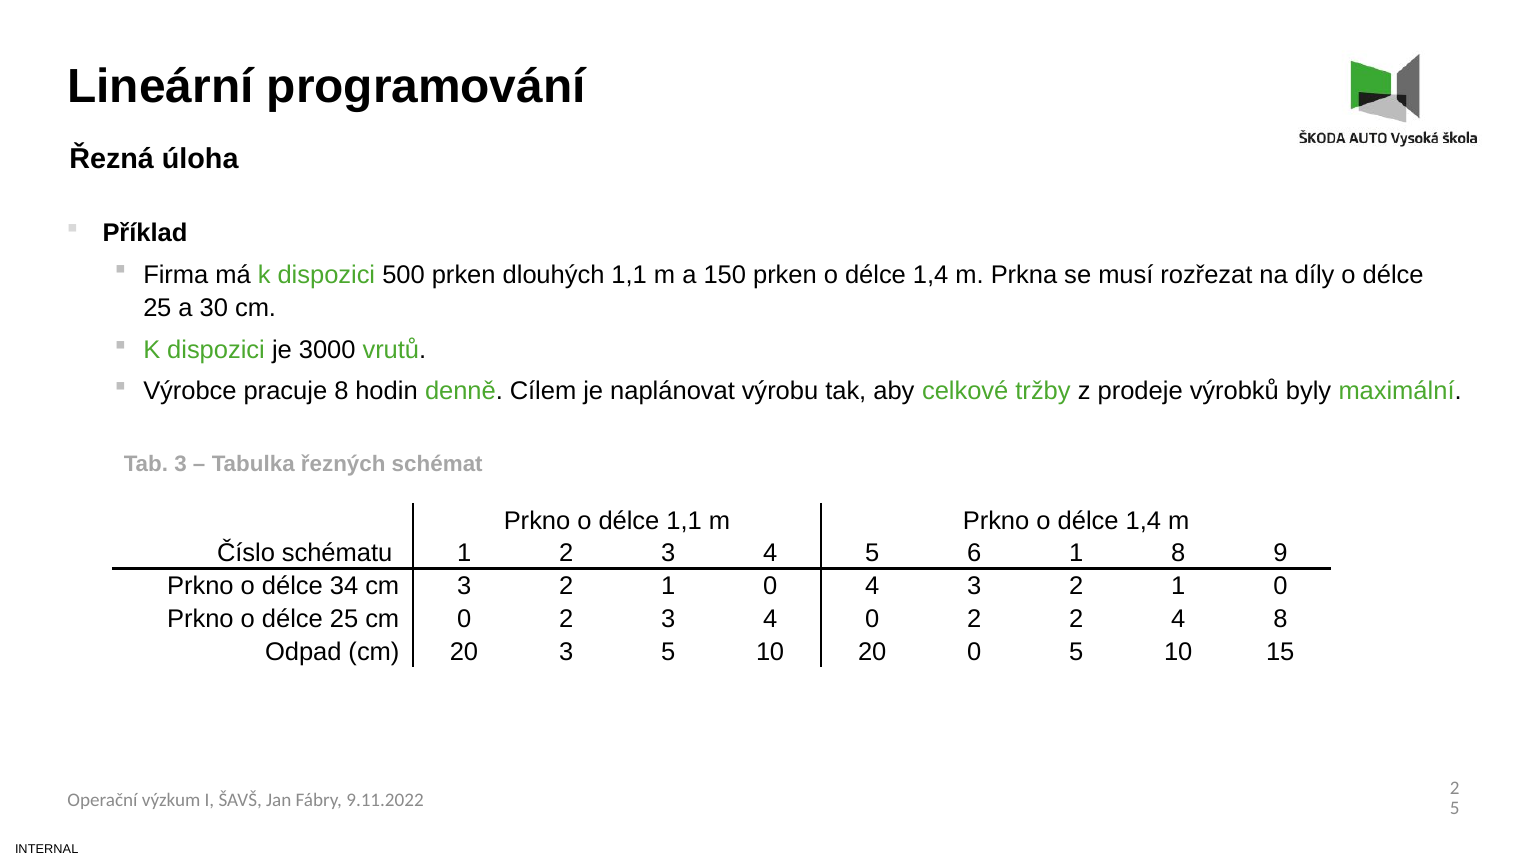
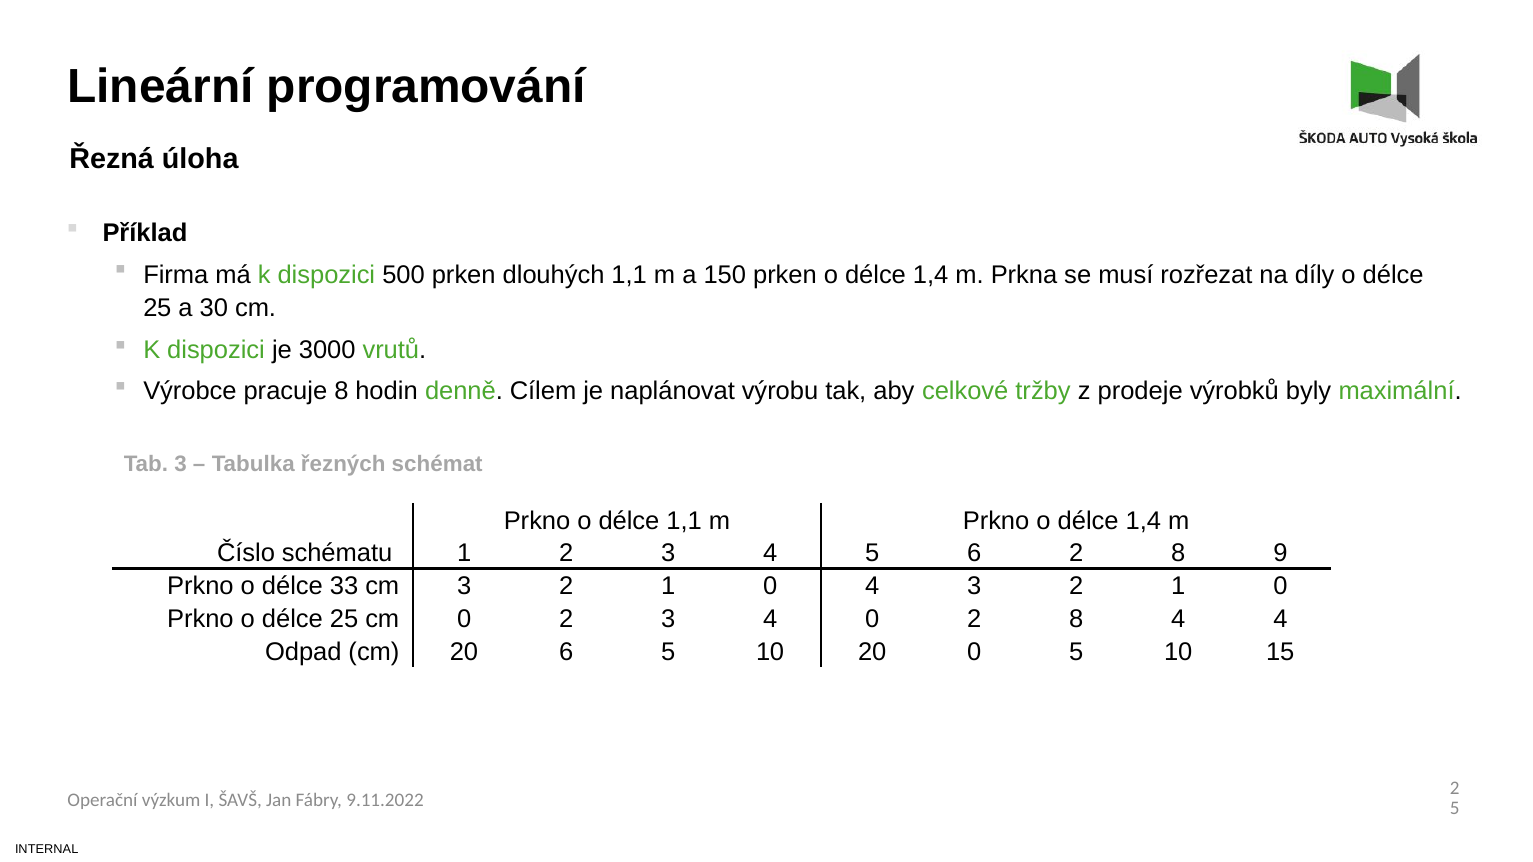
6 1: 1 -> 2 (1076, 554)
34: 34 -> 33 (344, 586)
0 2 2: 2 -> 8 (1076, 619)
4 8: 8 -> 4 (1280, 619)
20 3: 3 -> 6 (566, 652)
